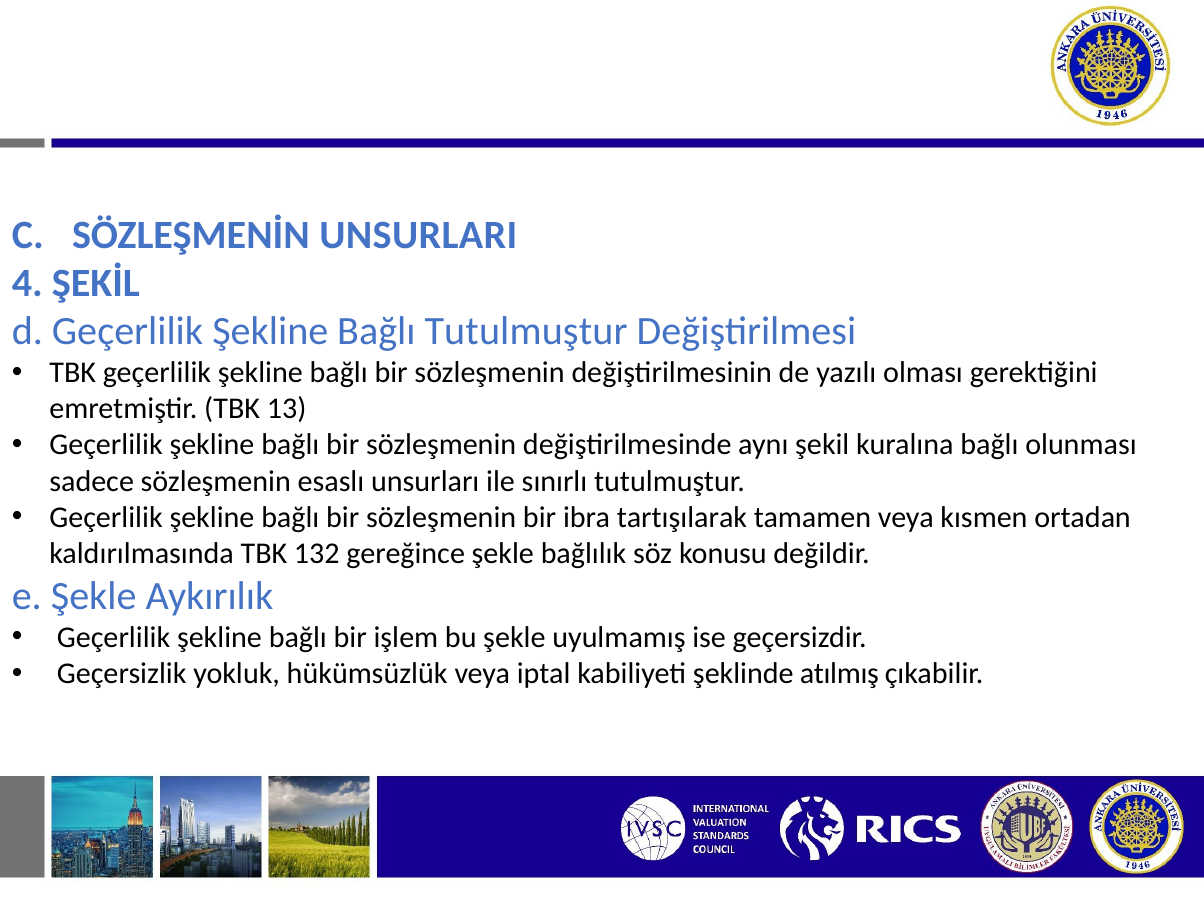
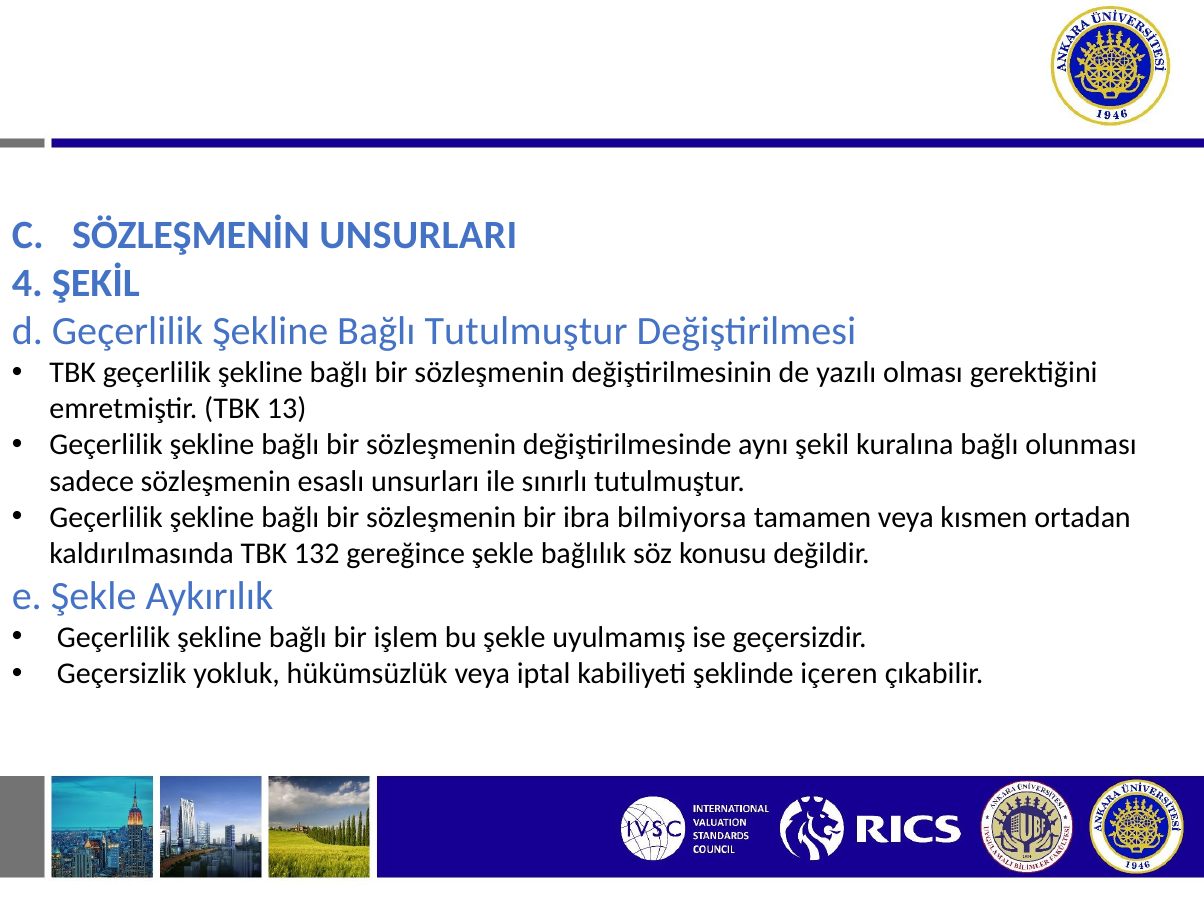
tartışılarak: tartışılarak -> bilmiyorsa (682, 517)
atılmış: atılmış -> içeren (839, 674)
